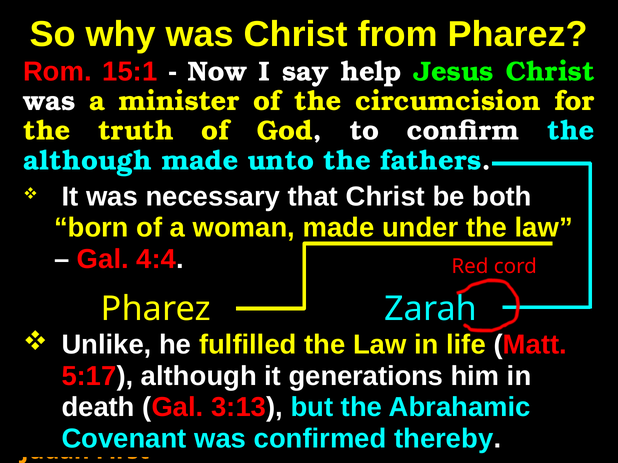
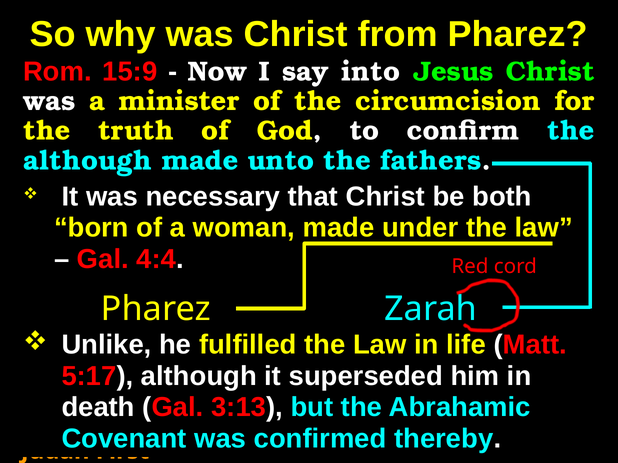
15:1: 15:1 -> 15:9 (130, 72)
help: help -> into (371, 72)
generations: generations -> superseded (366, 376)
